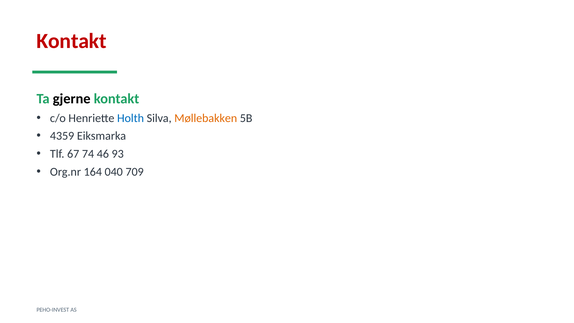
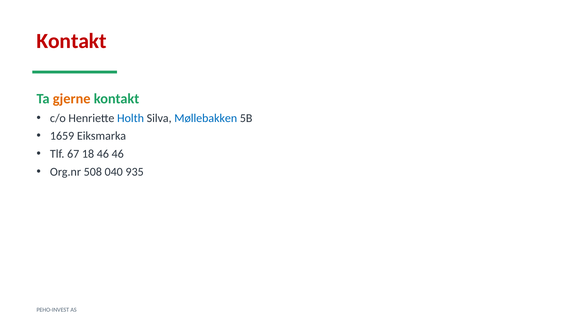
gjerne colour: black -> orange (72, 99)
Møllebakken colour: orange -> blue (206, 118)
4359: 4359 -> 1659 (62, 136)
74: 74 -> 18 (88, 154)
46 93: 93 -> 46 (118, 154)
164: 164 -> 508 (93, 172)
709: 709 -> 935 (135, 172)
